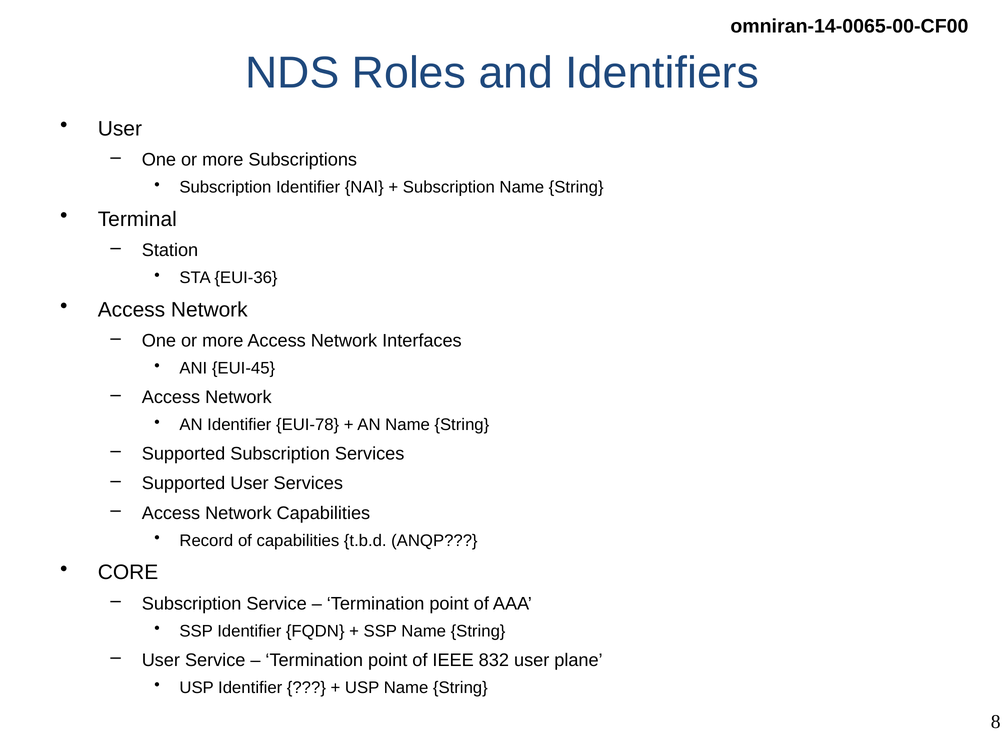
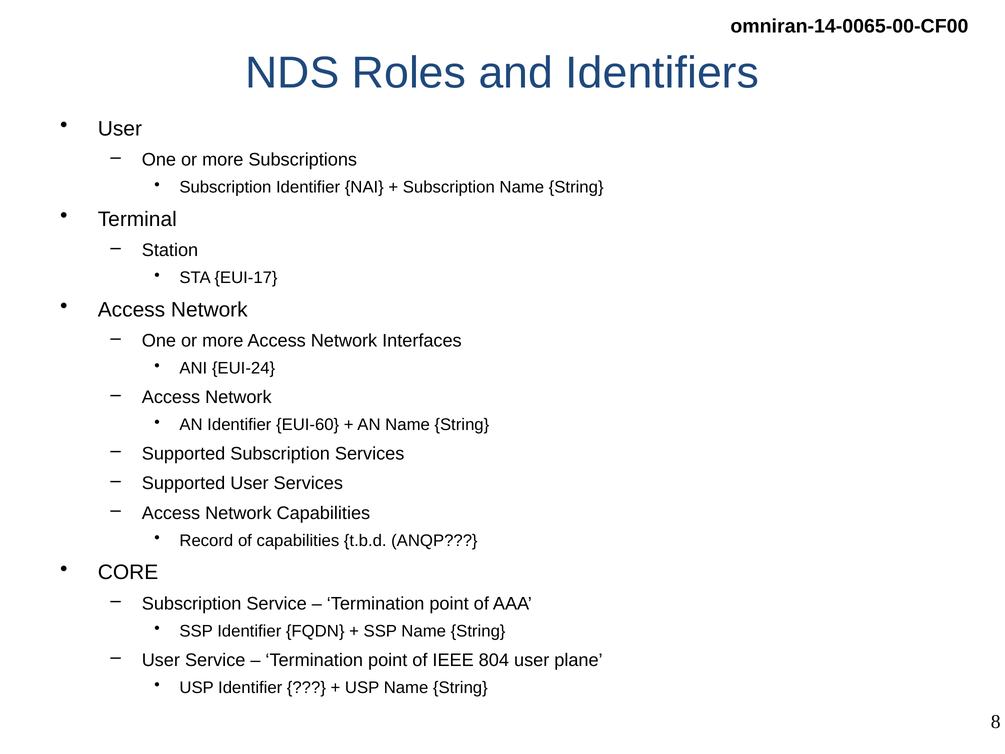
EUI-36: EUI-36 -> EUI-17 (246, 278)
EUI-45: EUI-45 -> EUI-24 (244, 368)
EUI-78: EUI-78 -> EUI-60 (308, 425)
832: 832 -> 804 (494, 660)
